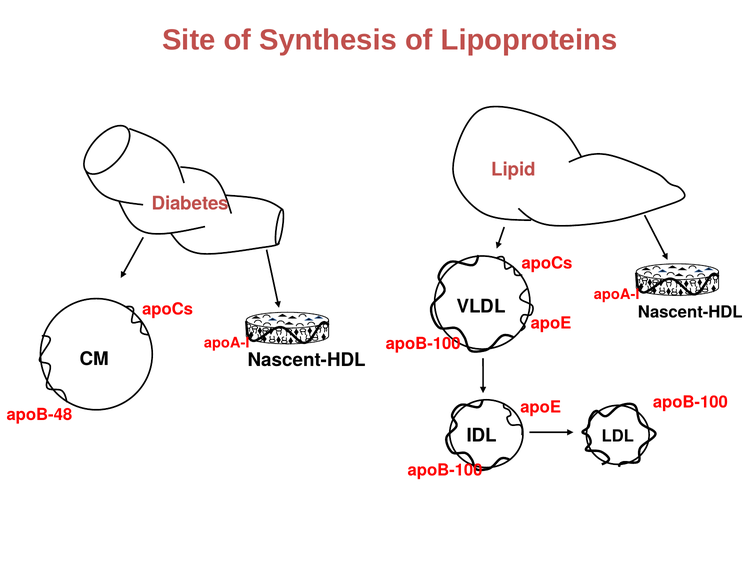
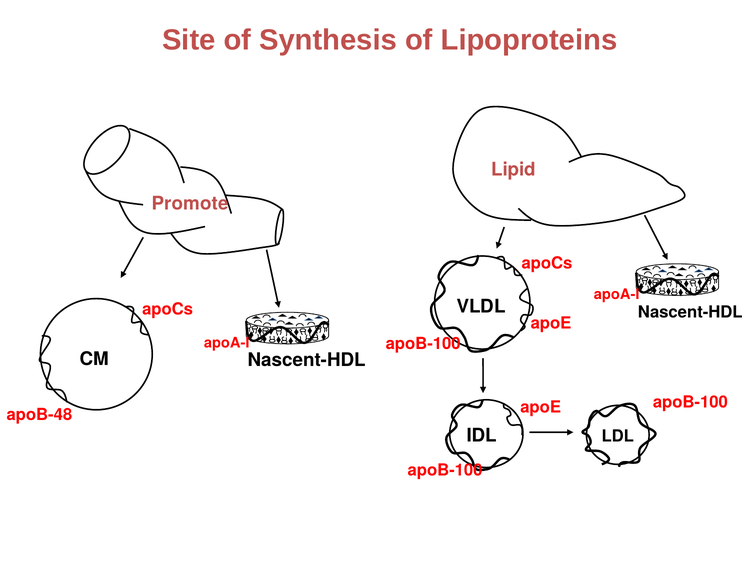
Diabetes: Diabetes -> Promote (190, 203)
